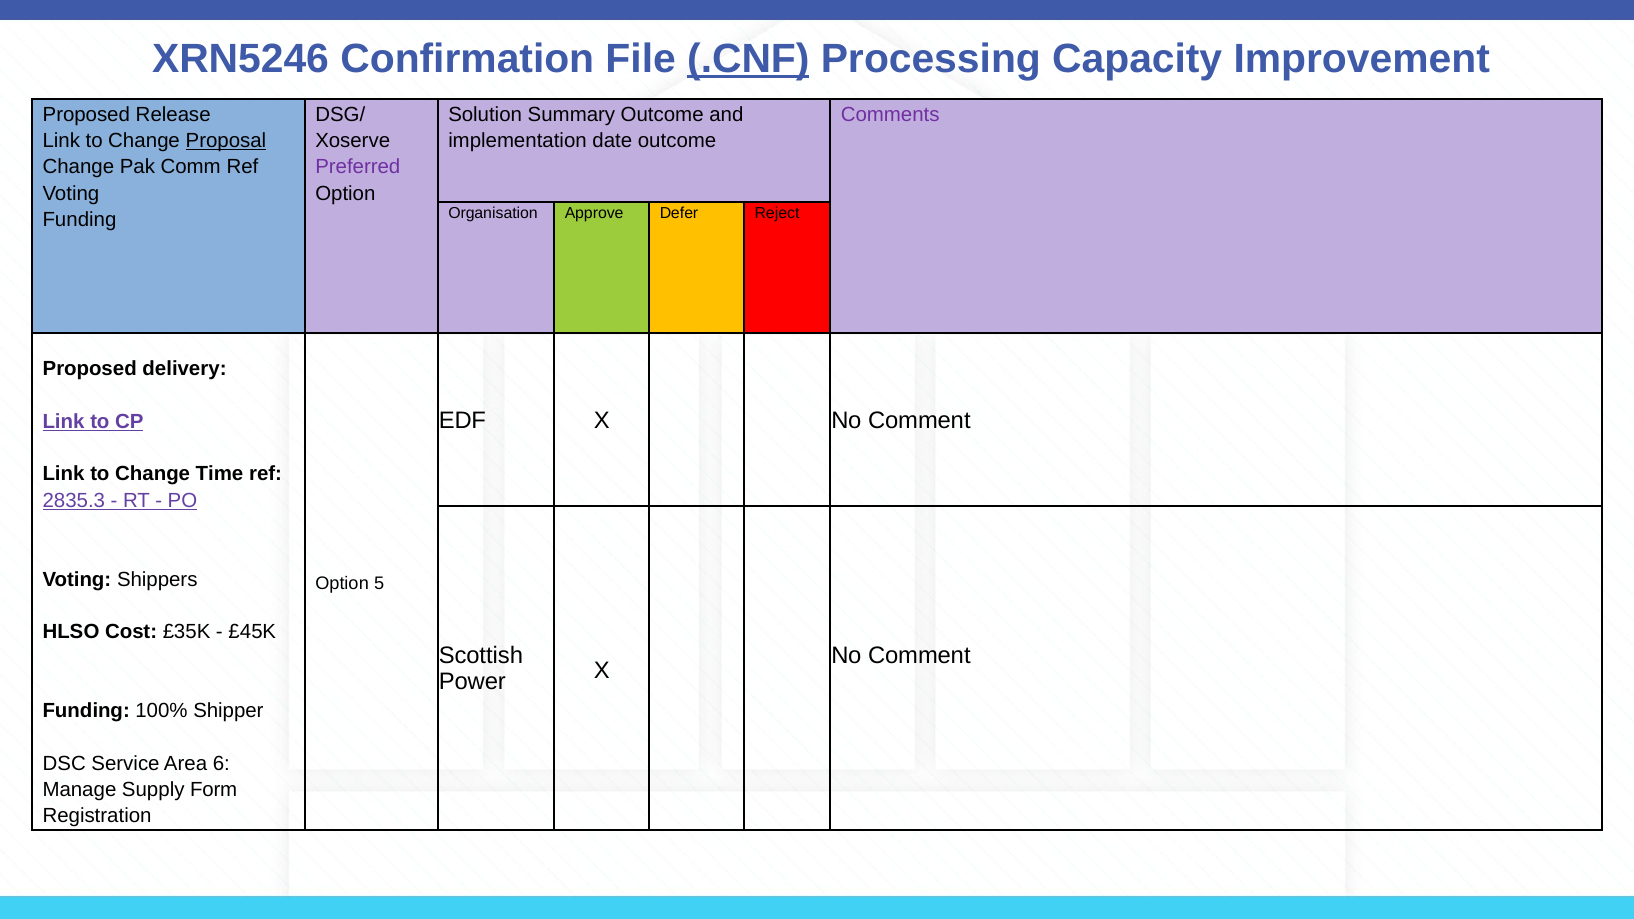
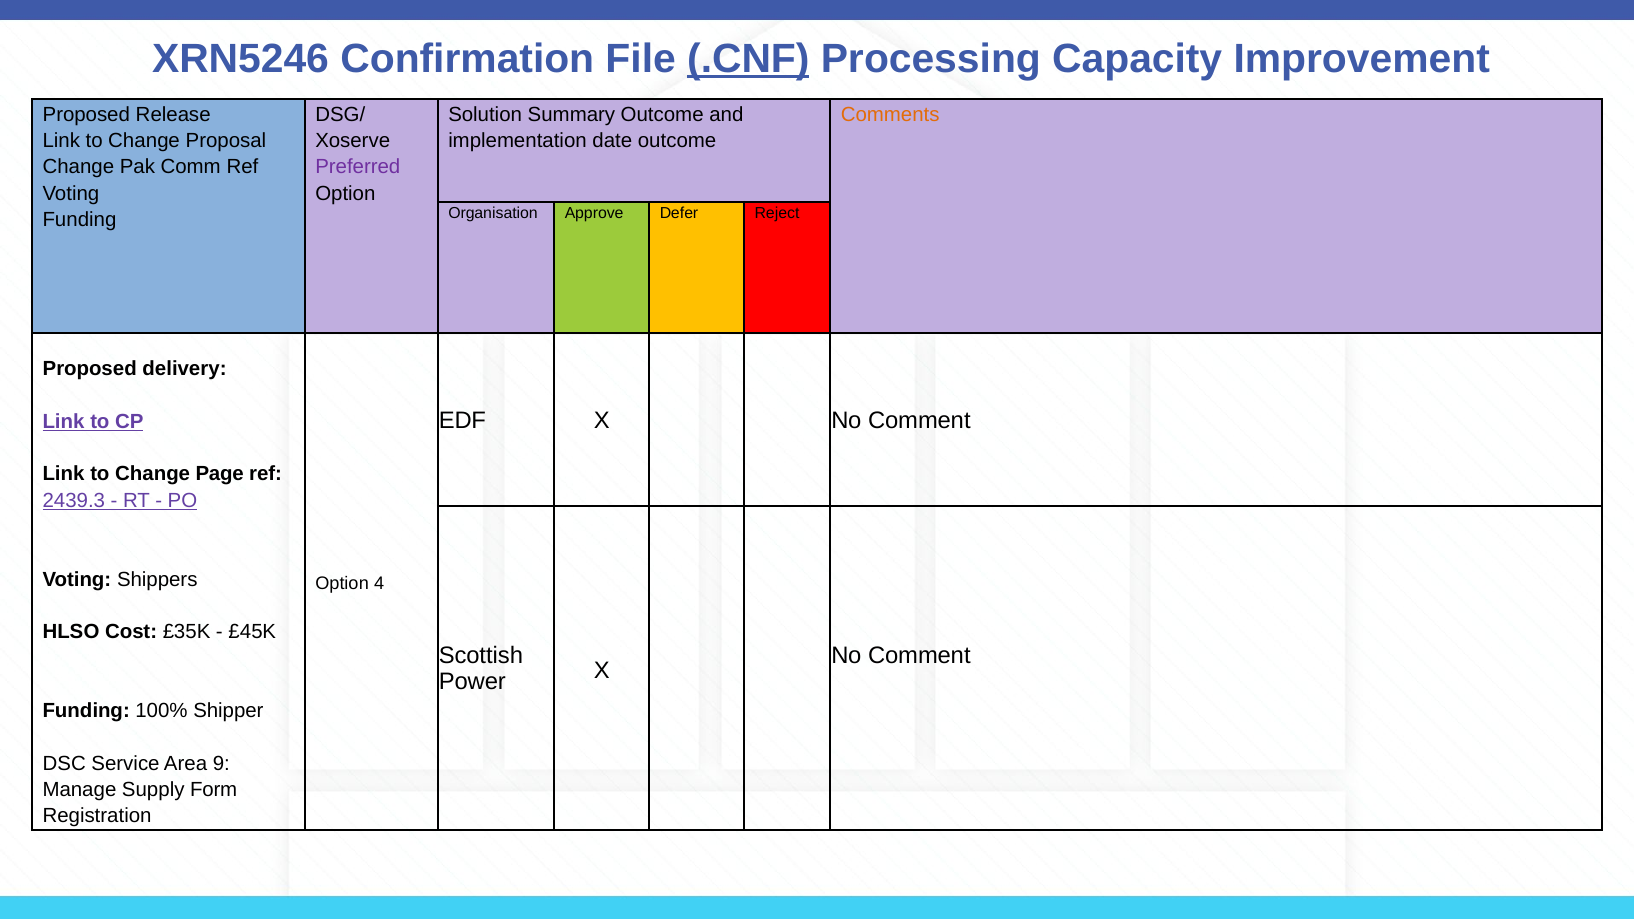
Comments colour: purple -> orange (890, 115)
Proposal underline: present -> none (226, 141)
Time: Time -> Page (220, 474)
2835.3: 2835.3 -> 2439.3 (74, 501)
5: 5 -> 4 (379, 584)
6: 6 -> 9 (221, 764)
